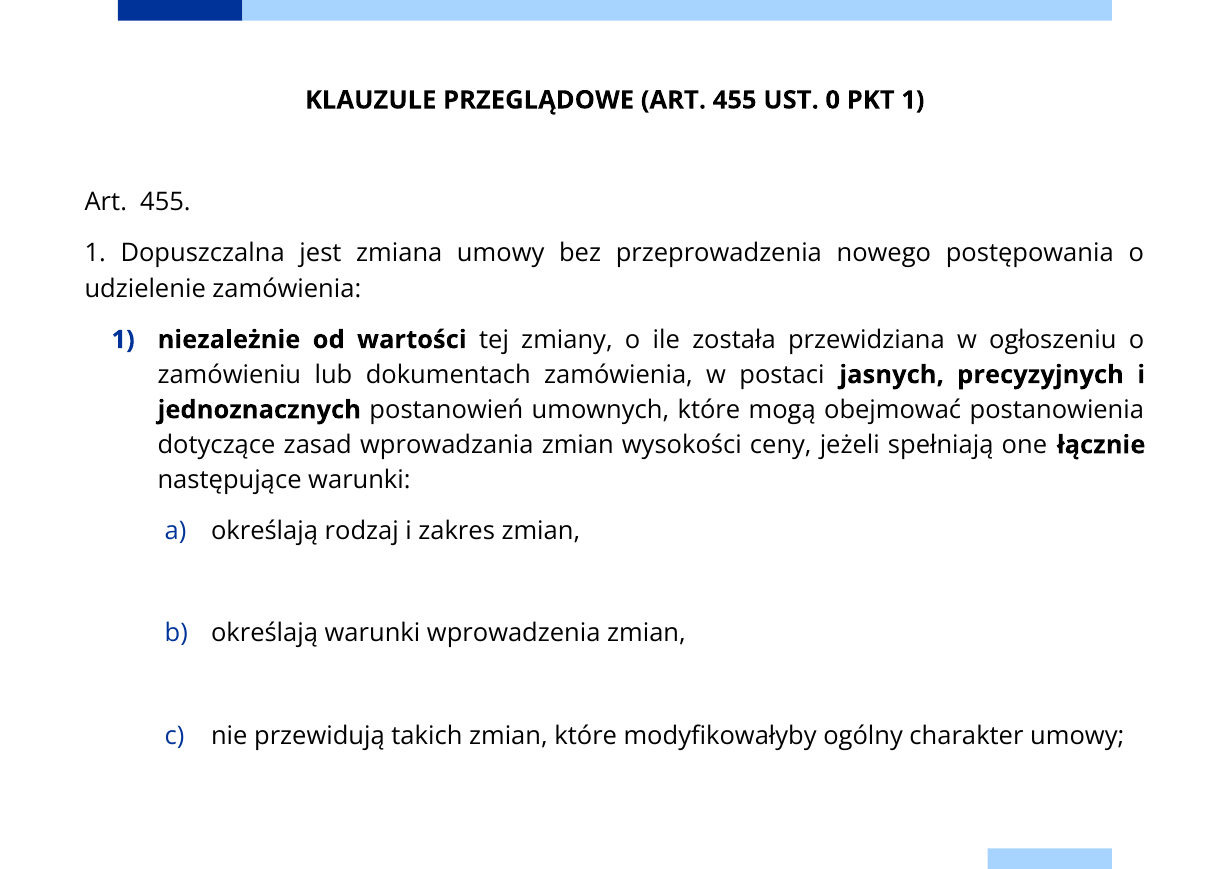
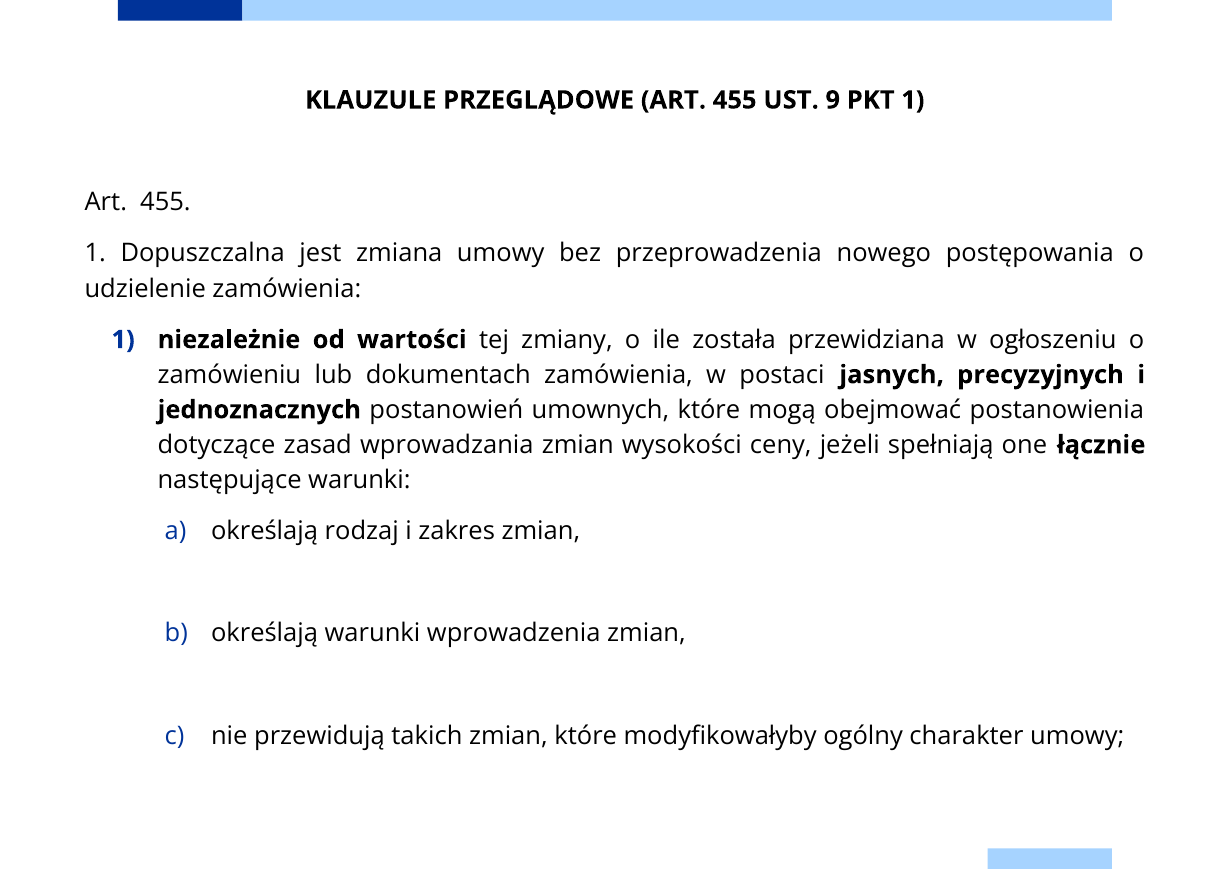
0: 0 -> 9 (833, 100)
